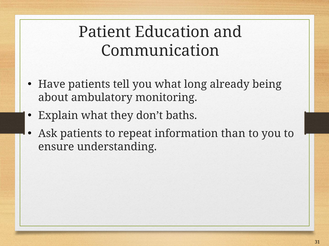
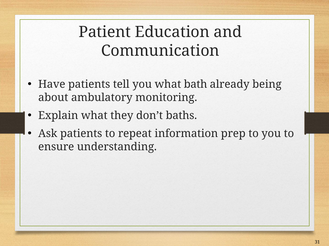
long: long -> bath (196, 85)
than: than -> prep (233, 134)
